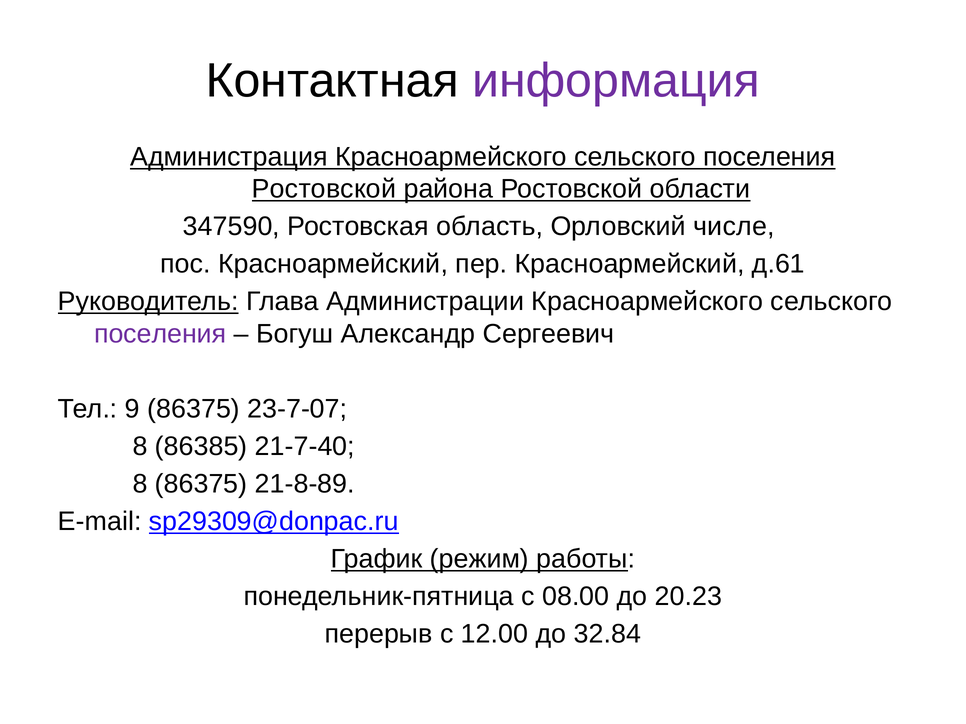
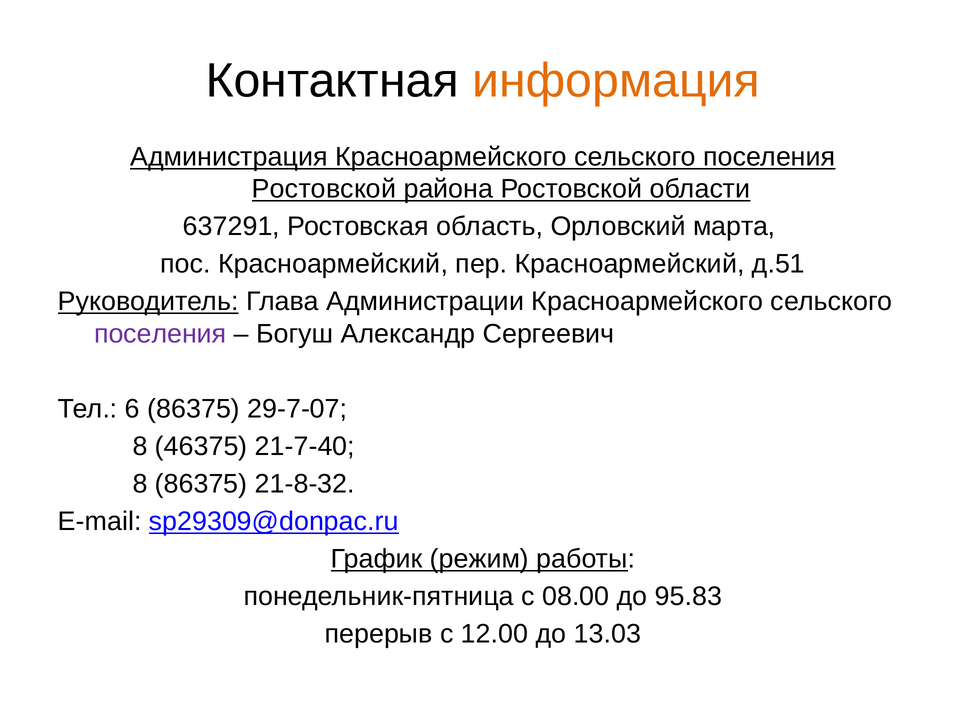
информация colour: purple -> orange (616, 81)
347590: 347590 -> 637291 (231, 227)
числе: числе -> марта (734, 227)
д.61: д.61 -> д.51 (778, 264)
9: 9 -> 6 (132, 409)
23-7-07: 23-7-07 -> 29-7-07 (297, 409)
86385: 86385 -> 46375 (201, 447)
21-8-89: 21-8-89 -> 21-8-32 (305, 484)
20.23: 20.23 -> 95.83 (688, 597)
32.84: 32.84 -> 13.03 (607, 635)
